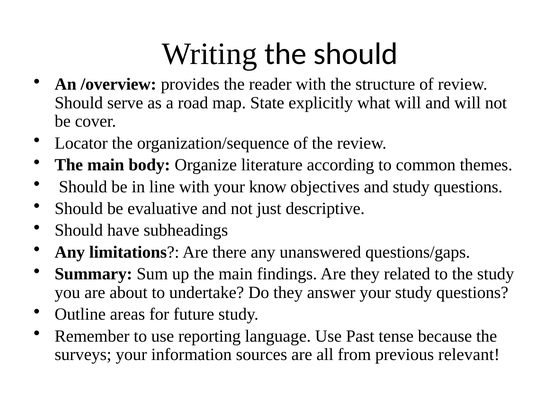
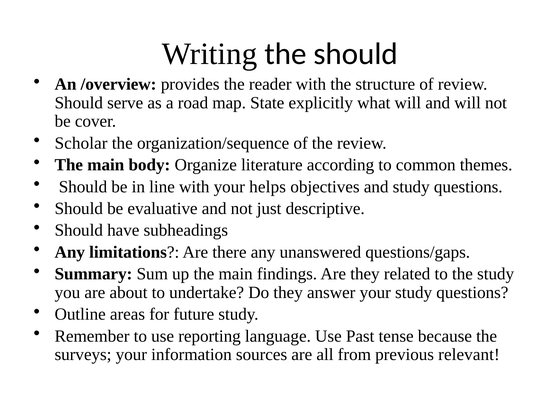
Locator: Locator -> Scholar (81, 143)
know: know -> helps (268, 187)
